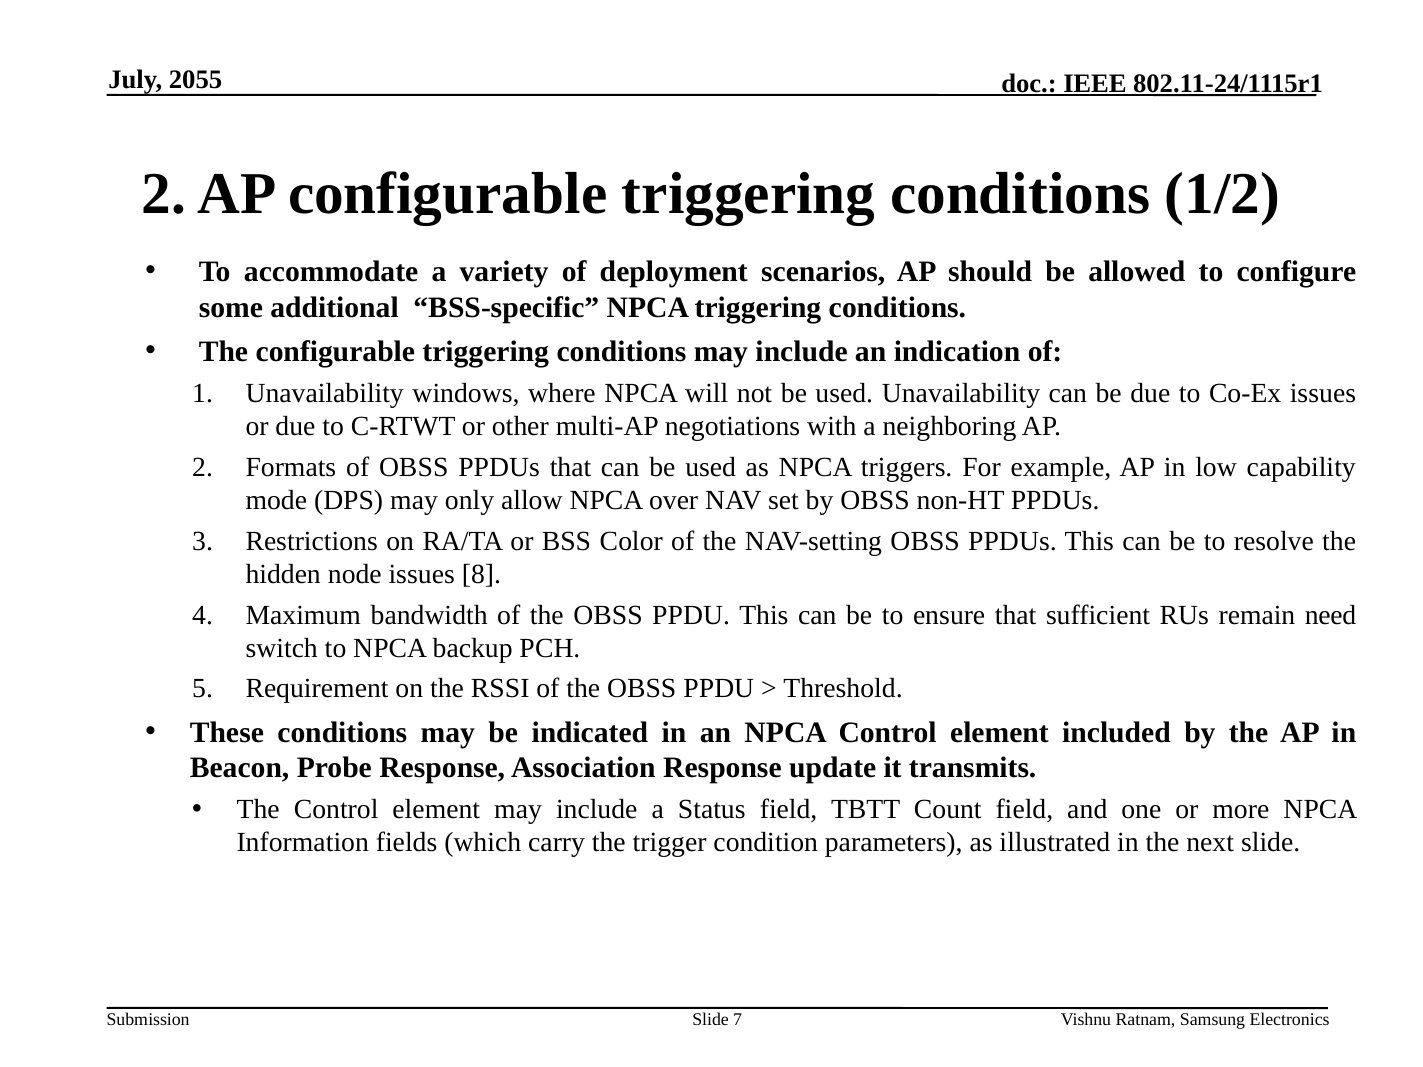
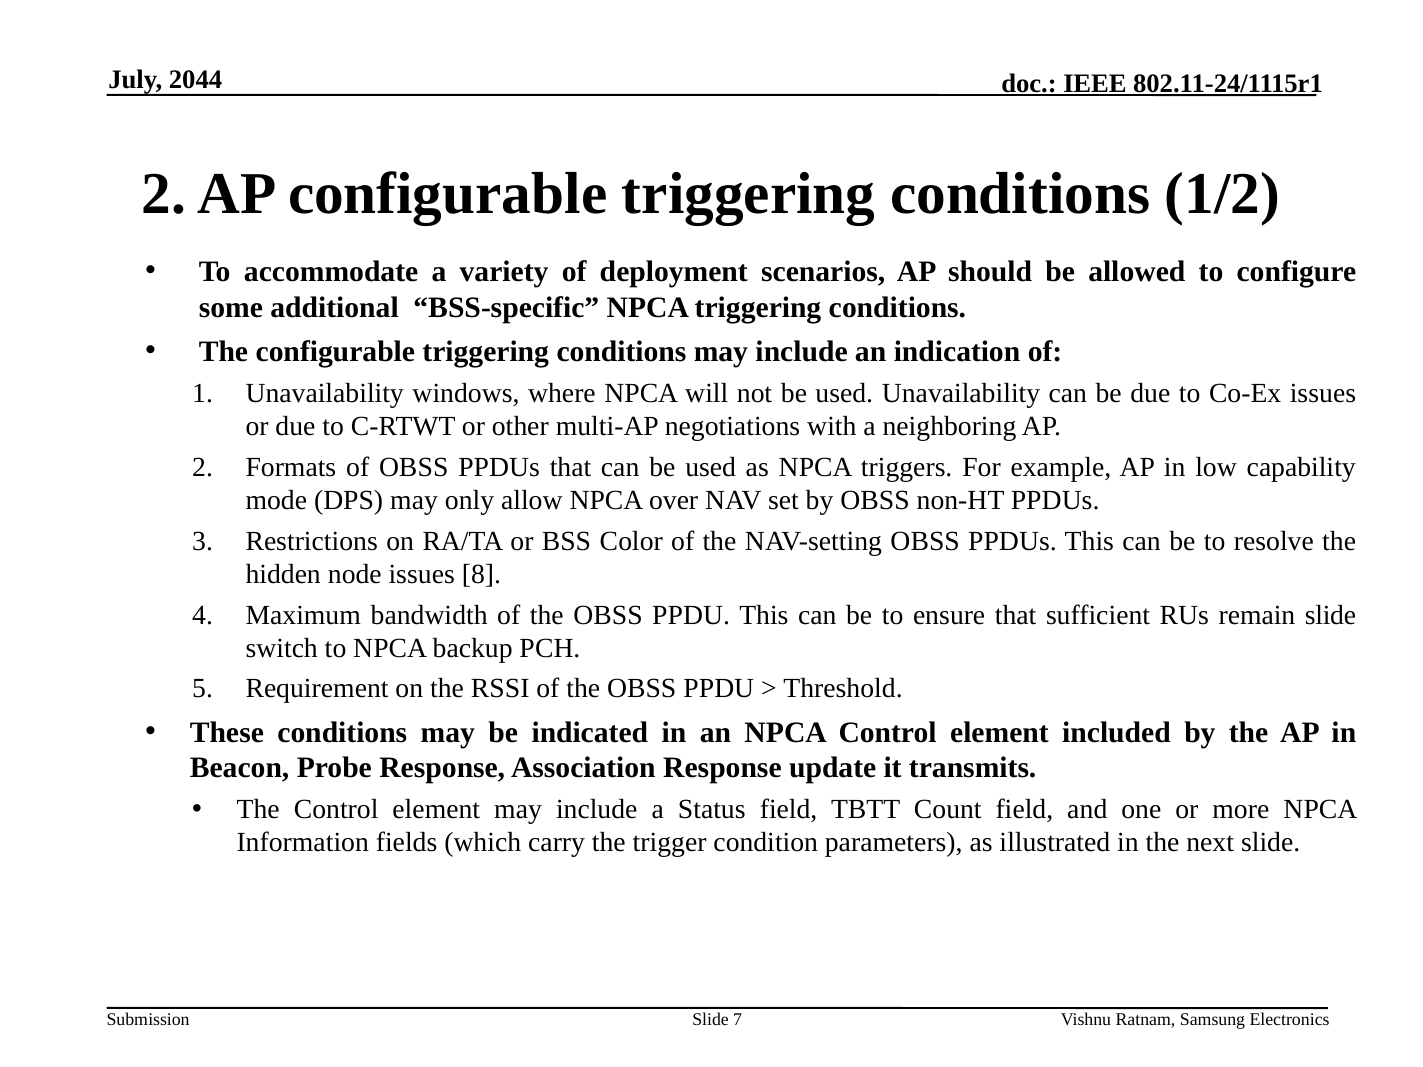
2055: 2055 -> 2044 (196, 80)
remain need: need -> slide (1331, 615)
